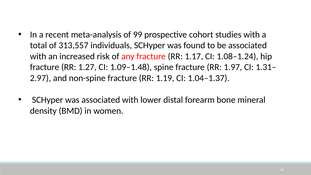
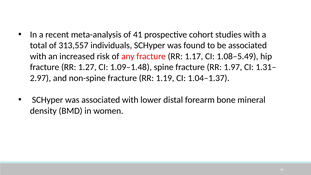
99: 99 -> 41 (138, 35)
1.08–1.24: 1.08–1.24 -> 1.08–5.49 (238, 56)
